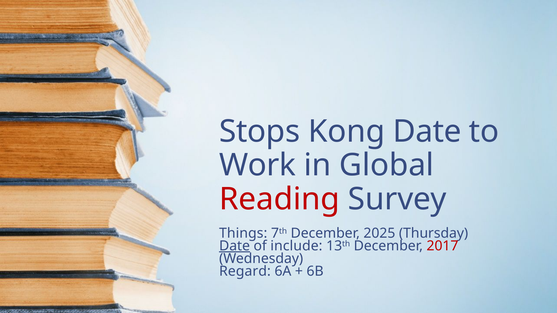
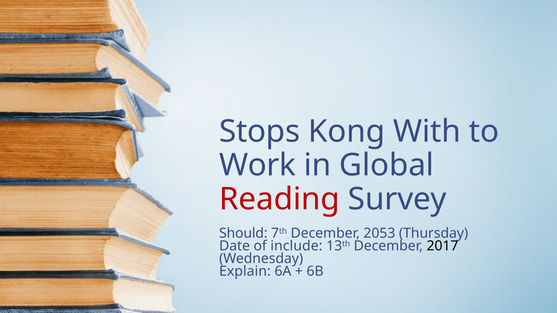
Kong Date: Date -> With (427, 132)
Things: Things -> Should (243, 234)
2025: 2025 -> 2053 (379, 234)
Date underline: present -> none (235, 246)
2017 colour: red -> black (442, 246)
Regard: Regard -> Explain (245, 272)
